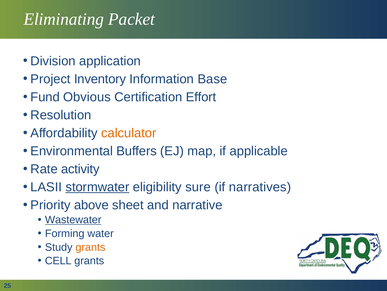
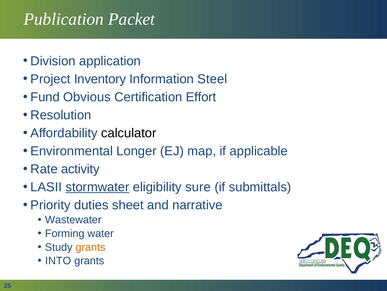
Eliminating: Eliminating -> Publication (64, 19)
Base: Base -> Steel (212, 79)
calculator colour: orange -> black (129, 133)
Buffers: Buffers -> Longer (137, 151)
narratives: narratives -> submittals (260, 187)
above: above -> duties (91, 205)
Wastewater underline: present -> none (73, 219)
CELL: CELL -> INTO (58, 260)
